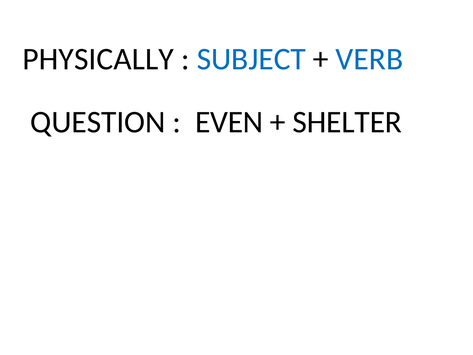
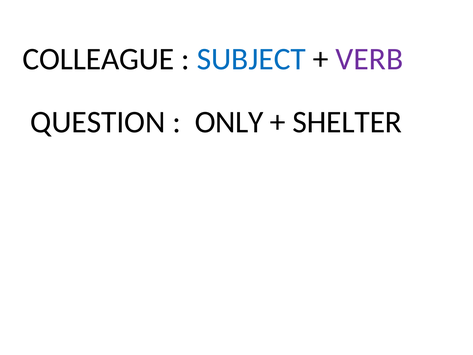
PHYSICALLY: PHYSICALLY -> COLLEAGUE (98, 59)
VERB colour: blue -> purple (369, 59)
EVEN: EVEN -> ONLY (229, 122)
